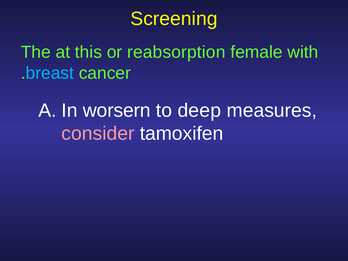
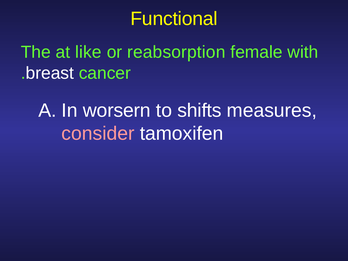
Screening: Screening -> Functional (174, 19)
this: this -> like (88, 52)
breast colour: light blue -> white (50, 73)
deep: deep -> shifts (199, 110)
